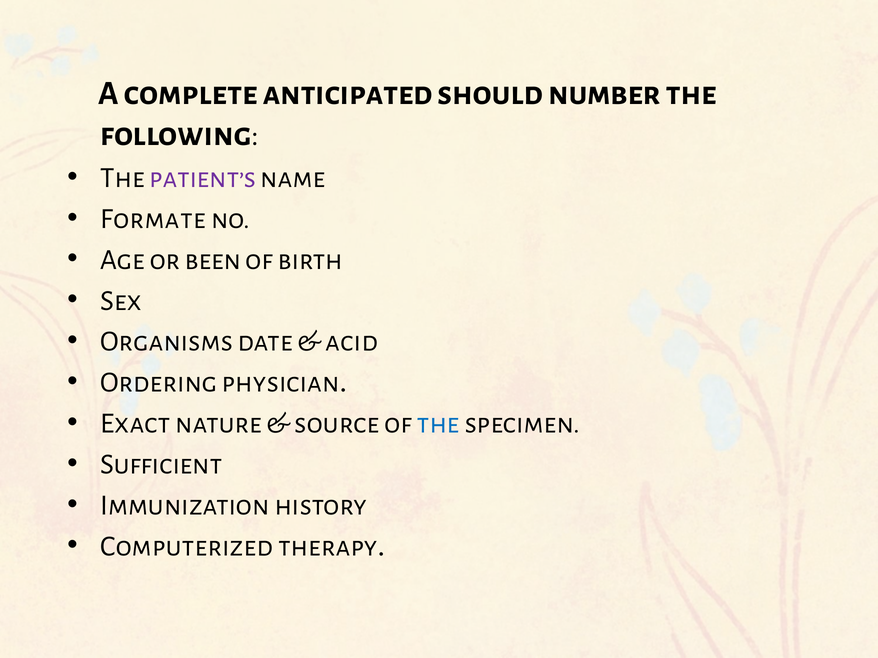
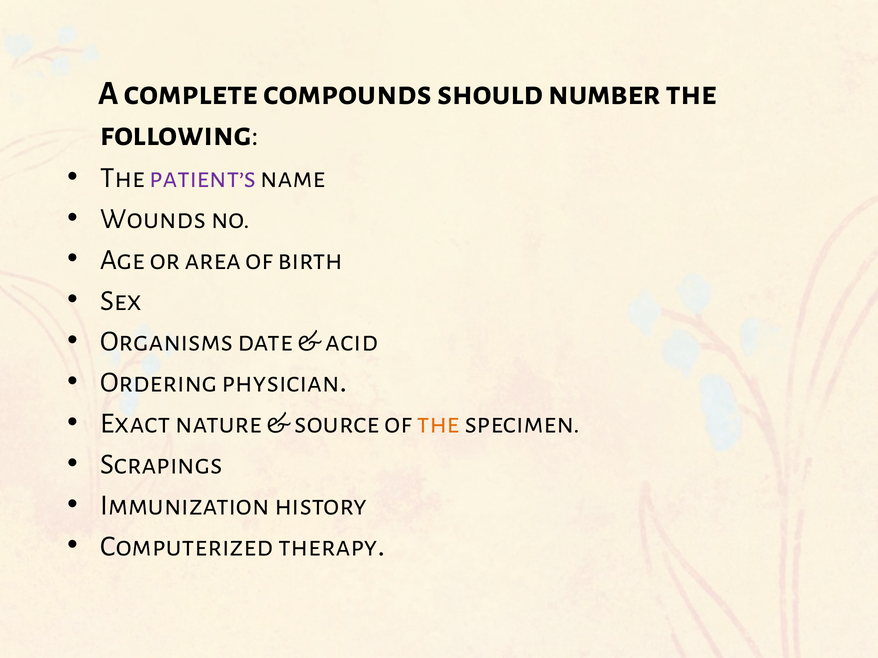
anticipated: anticipated -> compounds (348, 93)
Formate: Formate -> Wounds (153, 219)
been: been -> area (213, 260)
the colour: blue -> orange (438, 423)
Sufficient: Sufficient -> Scrapings (161, 464)
